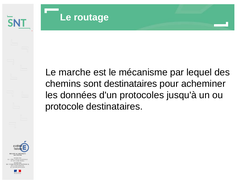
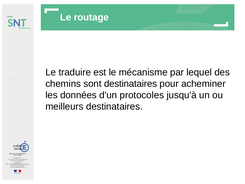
marche: marche -> traduire (75, 72)
protocole: protocole -> meilleurs (64, 106)
